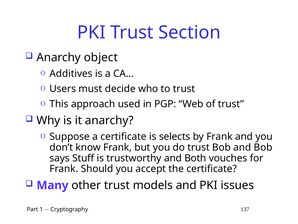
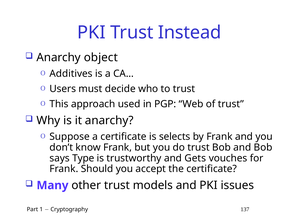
Section: Section -> Instead (190, 32)
Stuff: Stuff -> Type (83, 158)
Both: Both -> Gets (195, 158)
